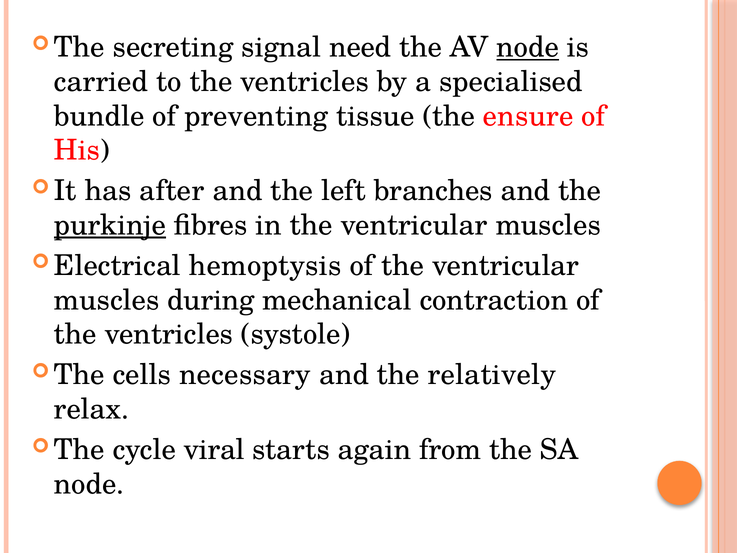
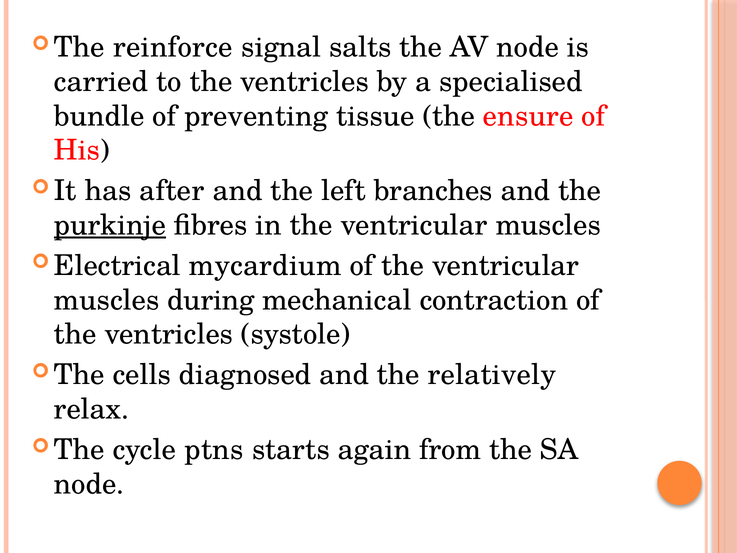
secreting: secreting -> reinforce (173, 47)
need: need -> salts (360, 47)
node underline: present -> none (528, 47)
hemoptysis: hemoptysis -> mycardium (265, 266)
necessary: necessary -> diagnosed (245, 375)
viral: viral -> ptns (214, 450)
